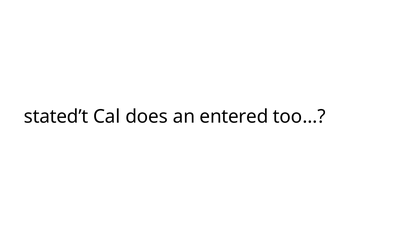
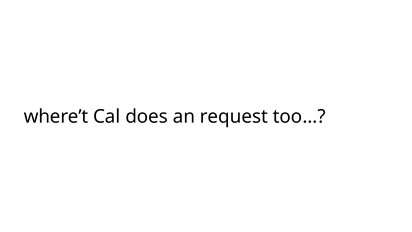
stated’t: stated’t -> where’t (56, 116)
entered: entered -> request (234, 116)
